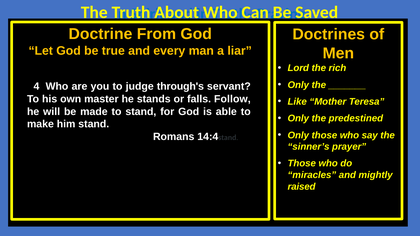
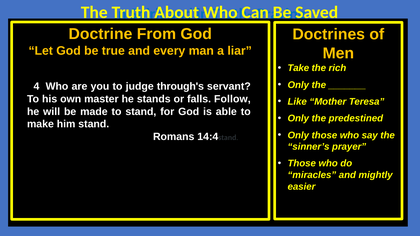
Lord: Lord -> Take (298, 68)
raised: raised -> easier (302, 187)
